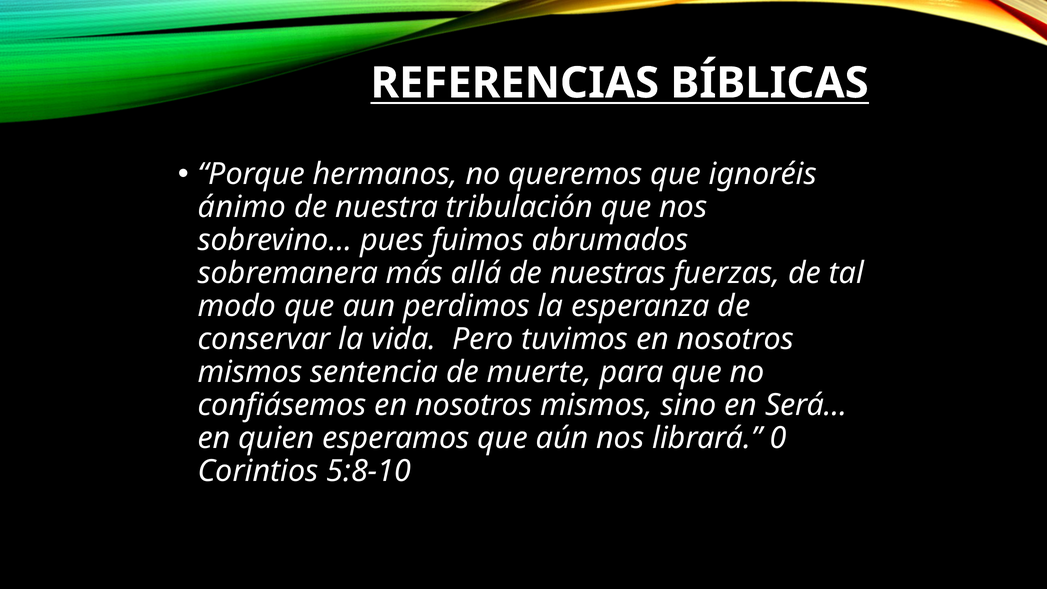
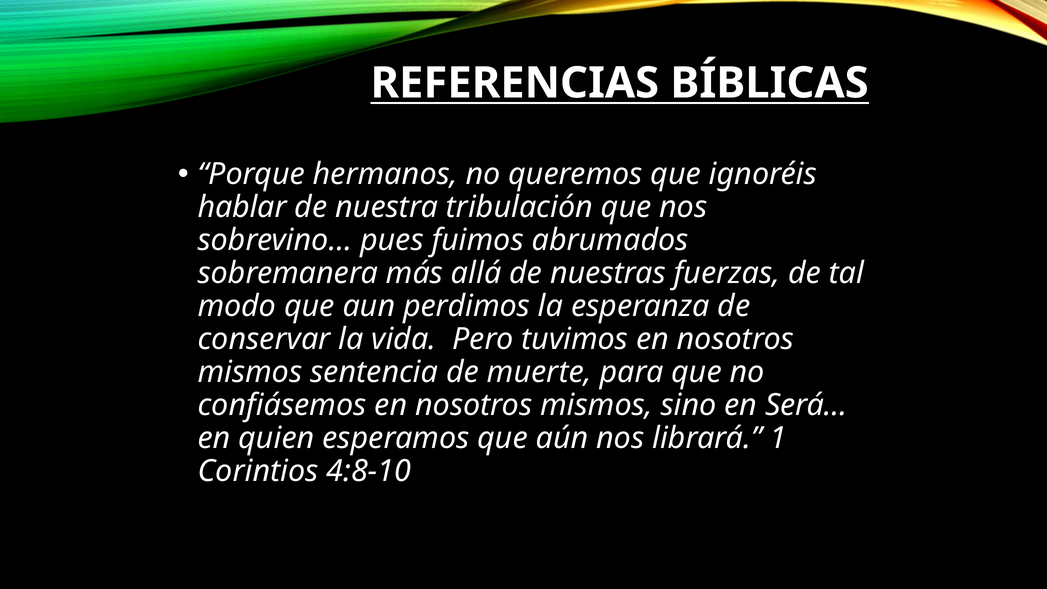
ánimo: ánimo -> hablar (242, 207)
0: 0 -> 1 (778, 438)
5:8-10: 5:8-10 -> 4:8-10 (369, 471)
